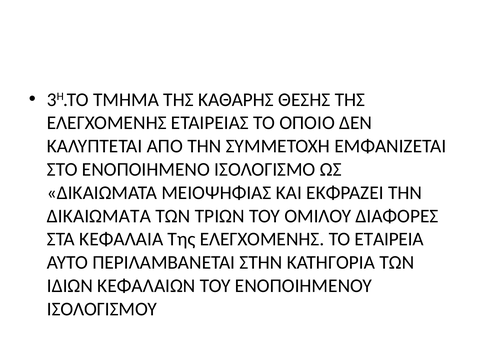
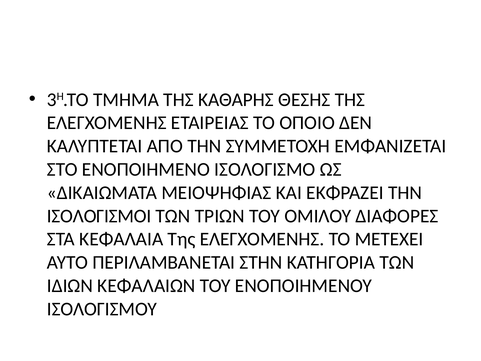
ΔΙΚΑΙΩΜΑΤΑ: ΔΙΚΑΙΩΜΑΤΑ -> ΙΣΟΛΟΓΙΣΜΟΙ (99, 216)
ΕΤΑΙΡΕΙΑ: ΕΤΑΙΡΕΙΑ -> ΜΕΤΕΧΕΙ (389, 239)
